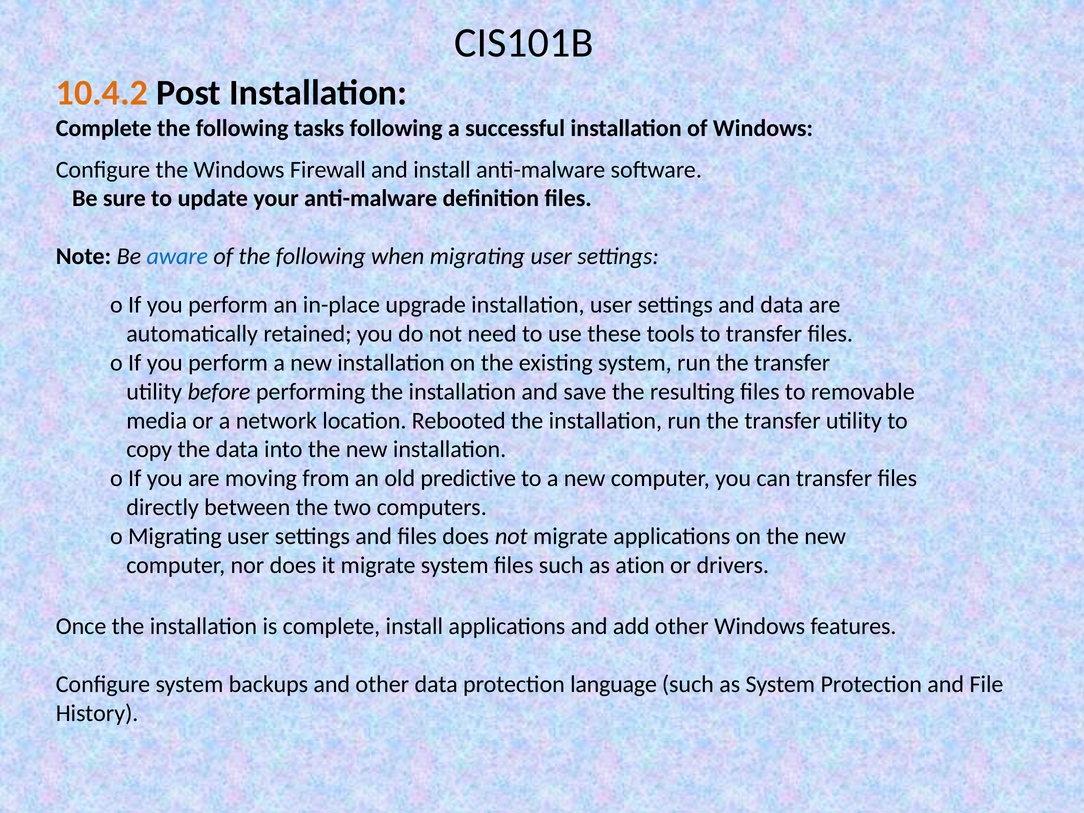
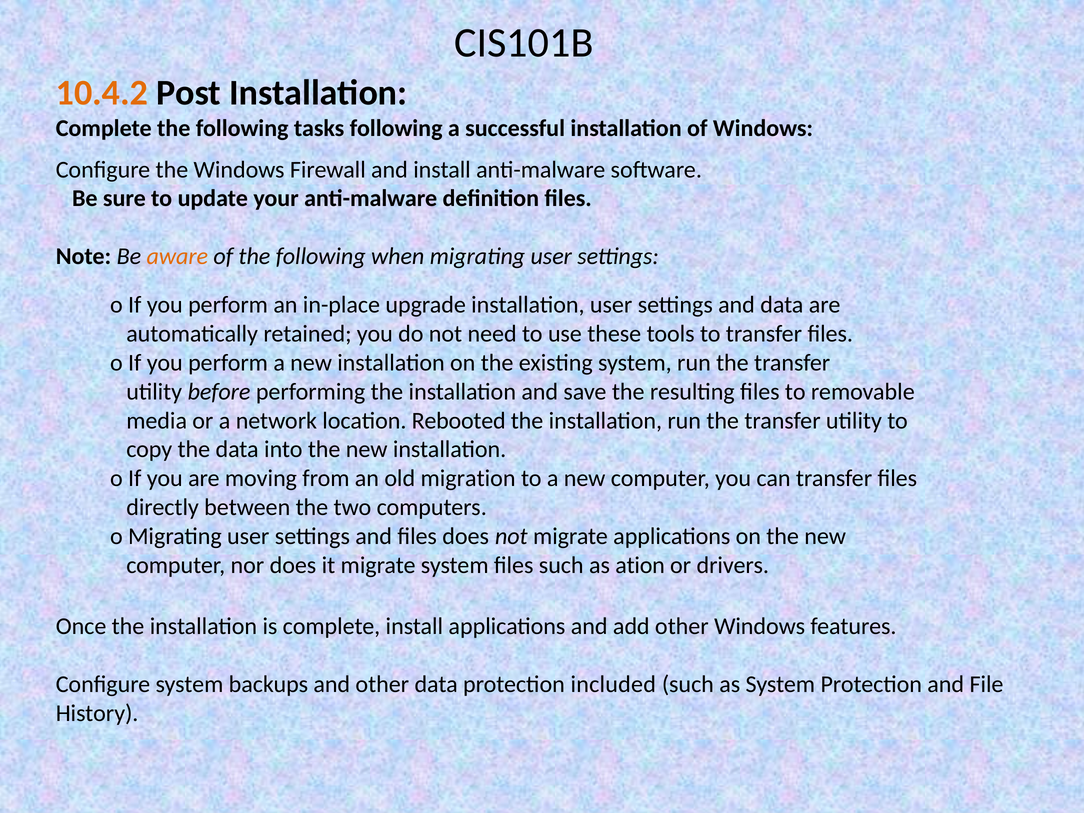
aware colour: blue -> orange (177, 256)
predictive: predictive -> migration (468, 478)
language: language -> included (613, 684)
